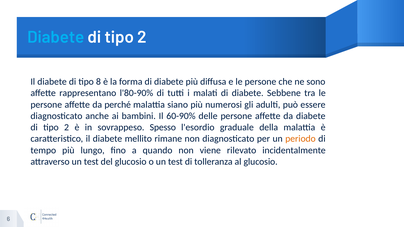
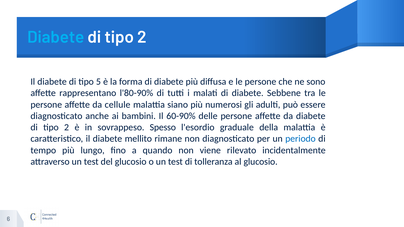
8: 8 -> 5 (98, 82)
perché: perché -> cellule (118, 105)
periodo colour: orange -> blue (300, 139)
